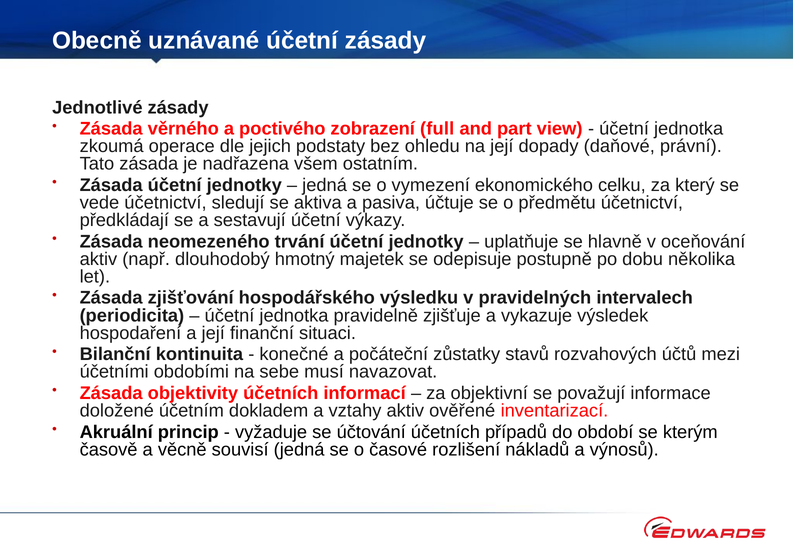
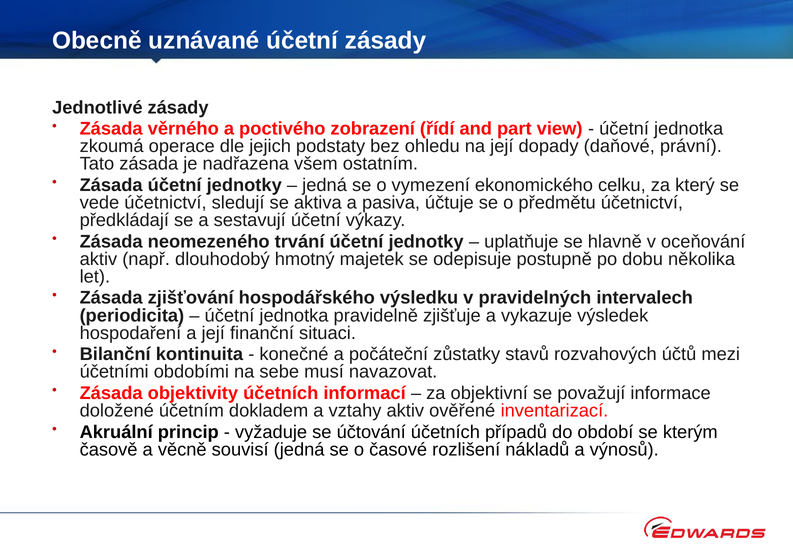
full: full -> řídí (437, 129)
